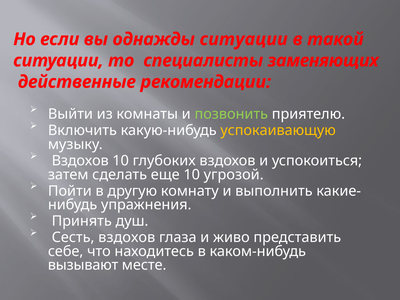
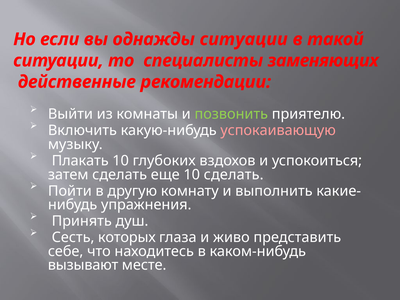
успокаивающую colour: yellow -> pink (278, 131)
Вздохов: Вздохов -> Плакать (80, 161)
10 угрозой: угрозой -> сделать (234, 175)
Сесть вздохов: вздохов -> которых (127, 237)
